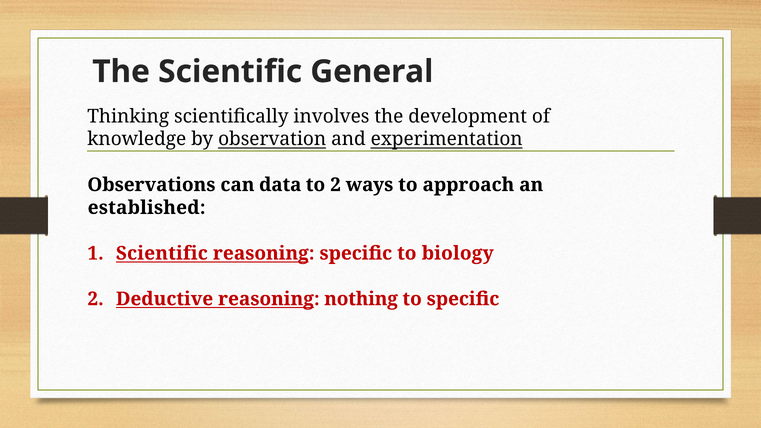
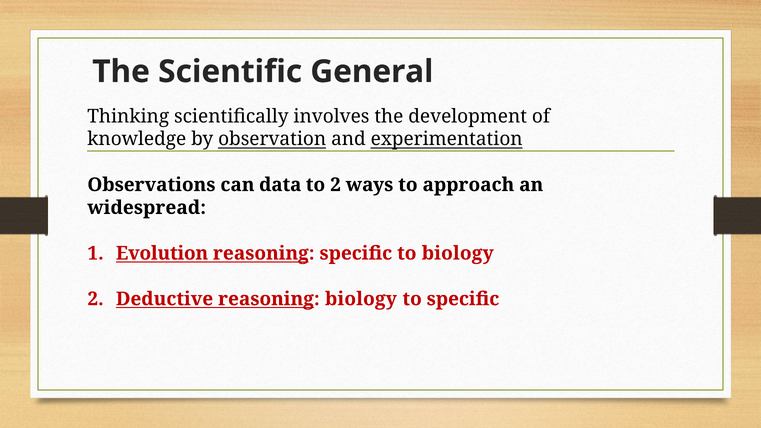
established: established -> widespread (147, 208)
Scientific: Scientific -> Evolution (162, 253)
reasoning nothing: nothing -> biology (361, 299)
